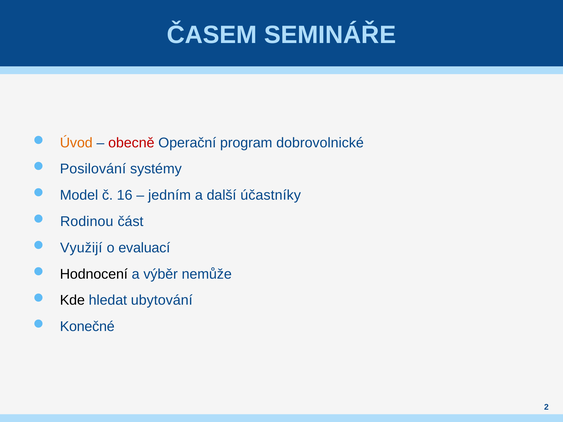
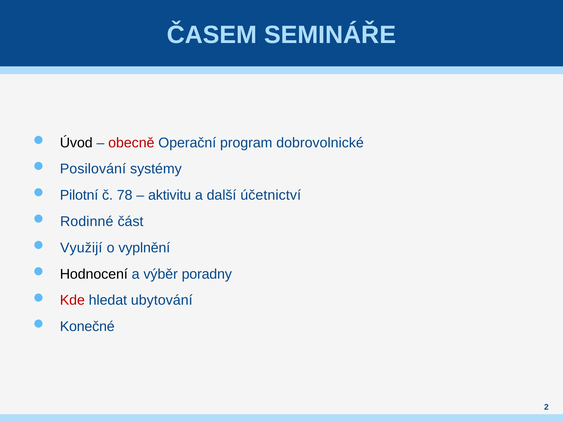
Úvod colour: orange -> black (76, 143)
Model: Model -> Pilotní (79, 195)
16: 16 -> 78 (125, 195)
jedním: jedním -> aktivitu (170, 195)
účastníky: účastníky -> účetnictví (271, 195)
Rodinou: Rodinou -> Rodinné (87, 222)
evaluací: evaluací -> vyplnění (144, 248)
nemůže: nemůže -> poradny (207, 274)
Kde colour: black -> red (72, 301)
